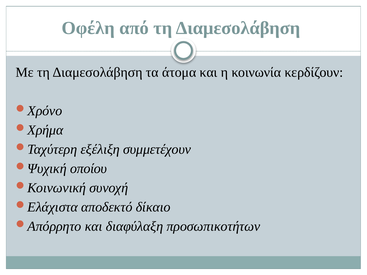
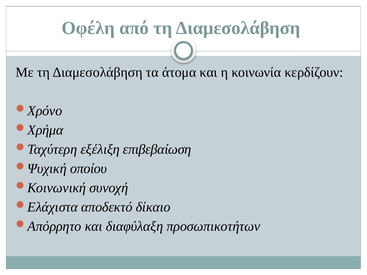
συμμετέχουν: συμμετέχουν -> επιβεβαίωση (157, 149)
